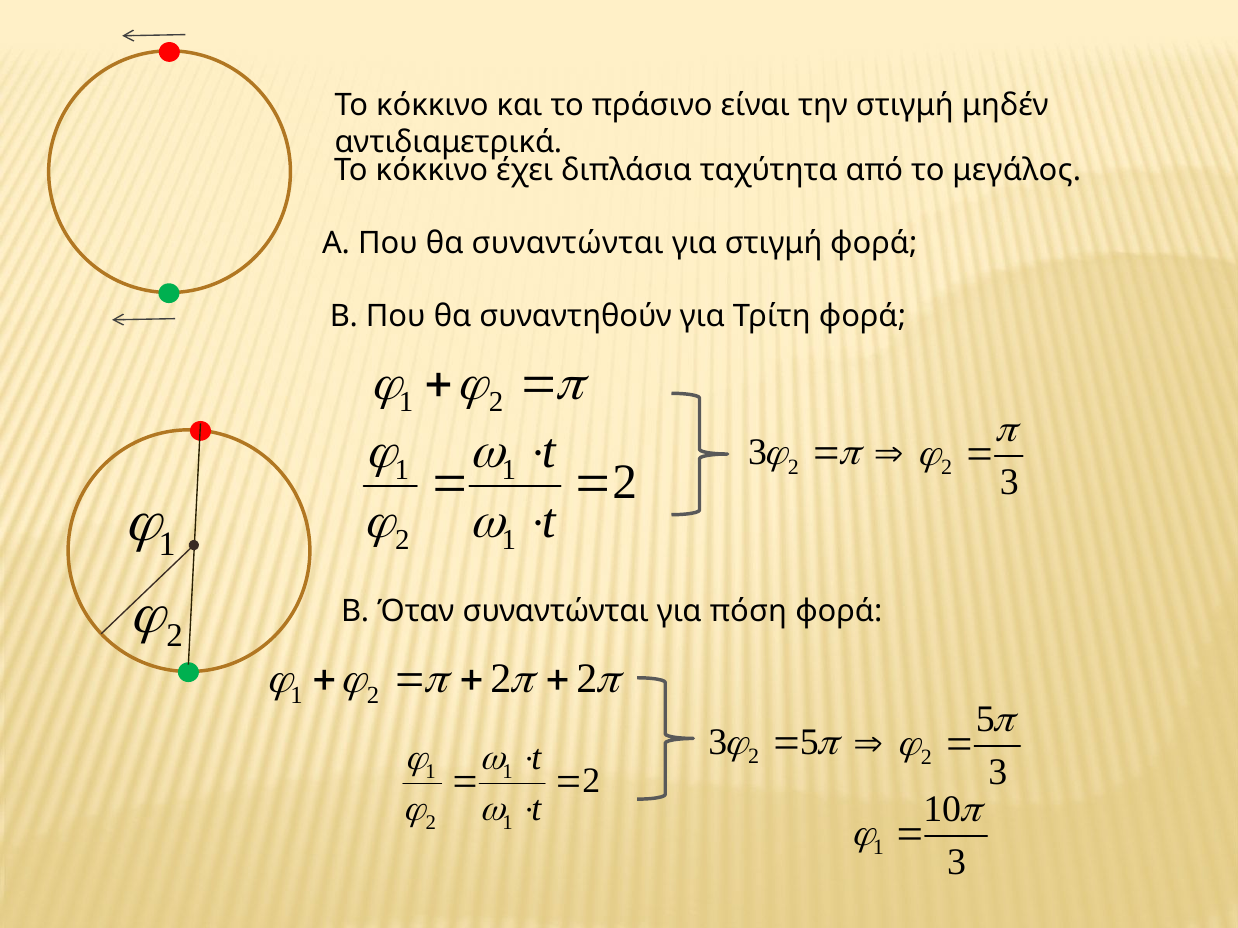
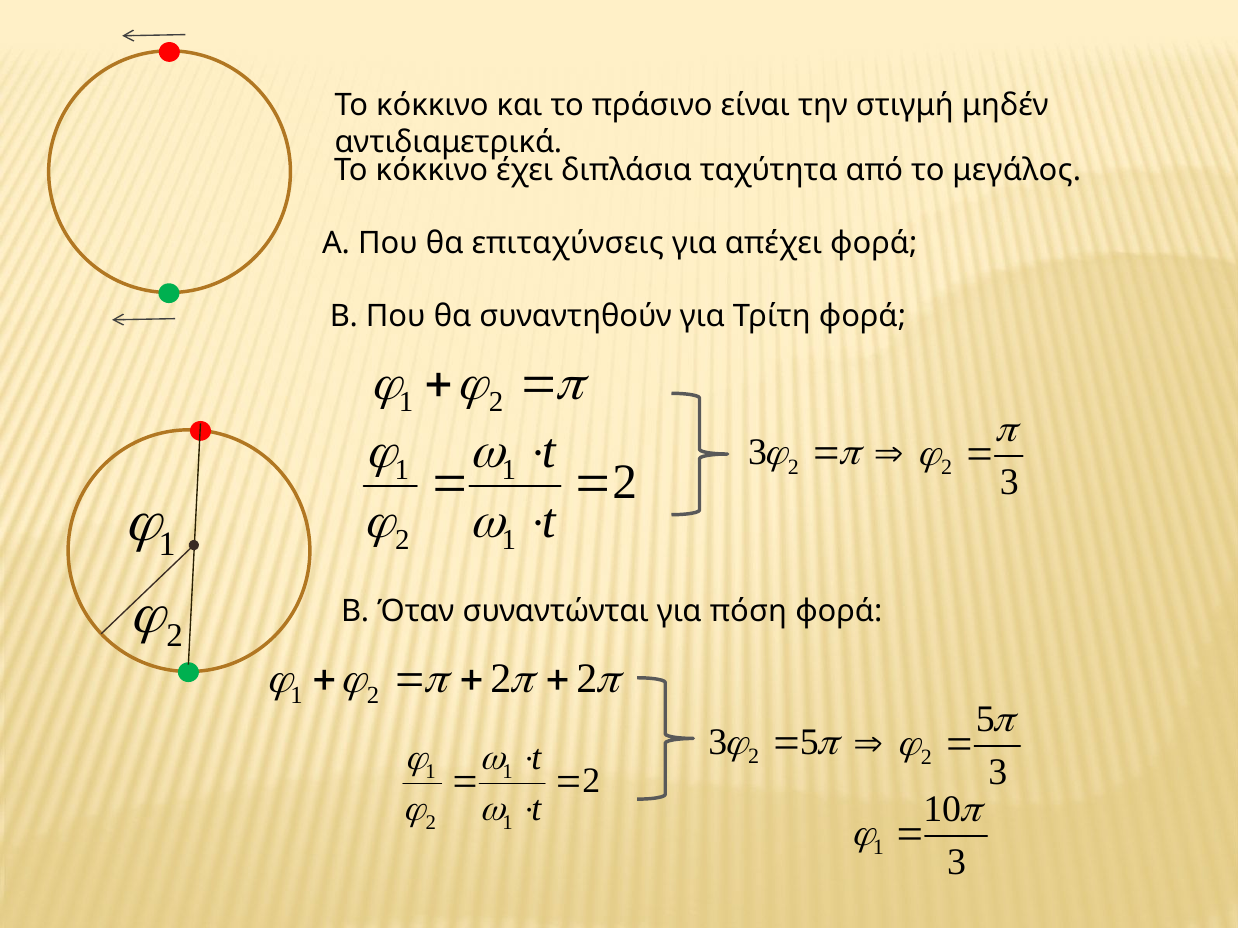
θα συναντώνται: συναντώνται -> επιταχύνσεις (568, 243)
για στιγμή: στιγμή -> απέχει (774, 243)
